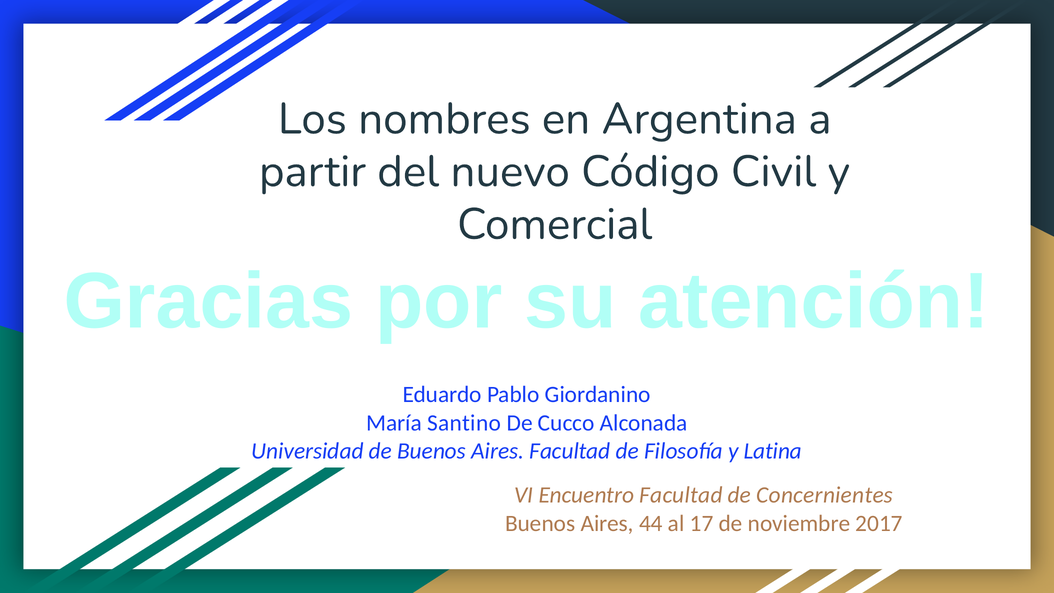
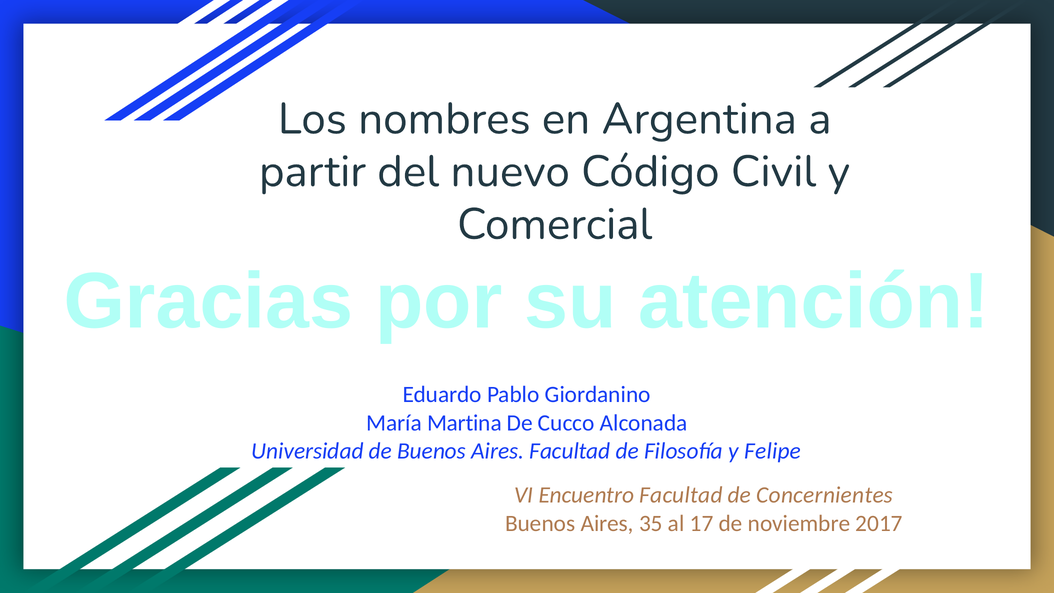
Santino: Santino -> Martina (464, 423)
Latina: Latina -> Felipe (773, 451)
44: 44 -> 35 (651, 523)
